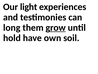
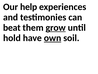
light: light -> help (29, 7)
long: long -> beat (12, 27)
own underline: none -> present (53, 38)
